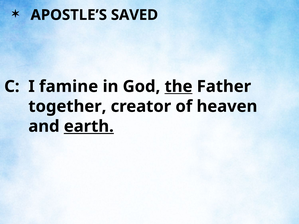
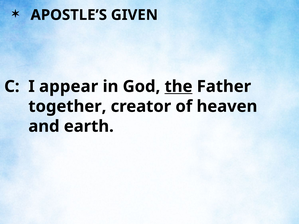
SAVED: SAVED -> GIVEN (134, 15)
famine: famine -> appear (69, 87)
earth underline: present -> none (89, 126)
